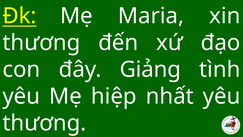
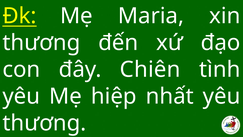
Giảng: Giảng -> Chiên (150, 69)
